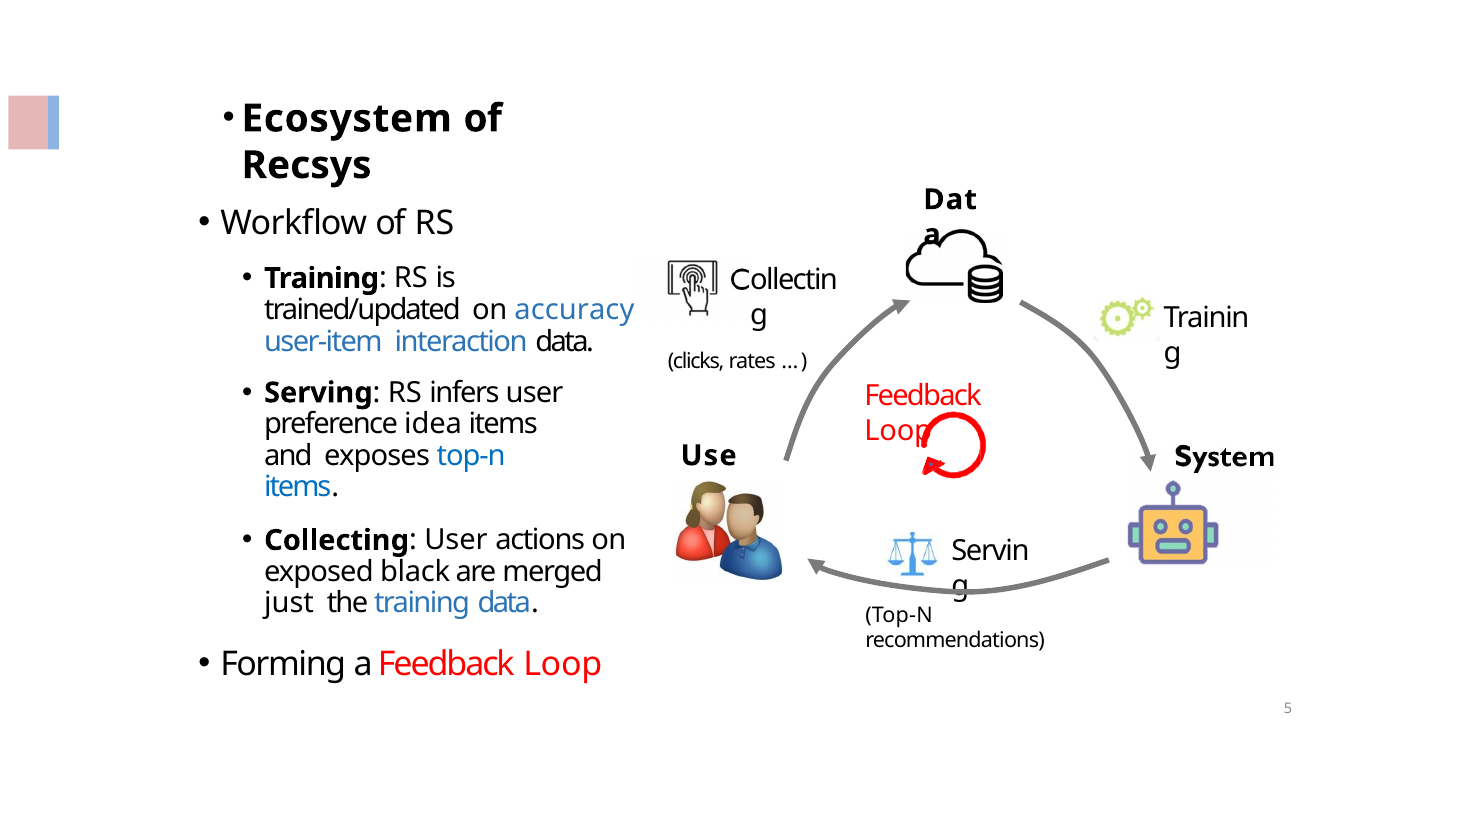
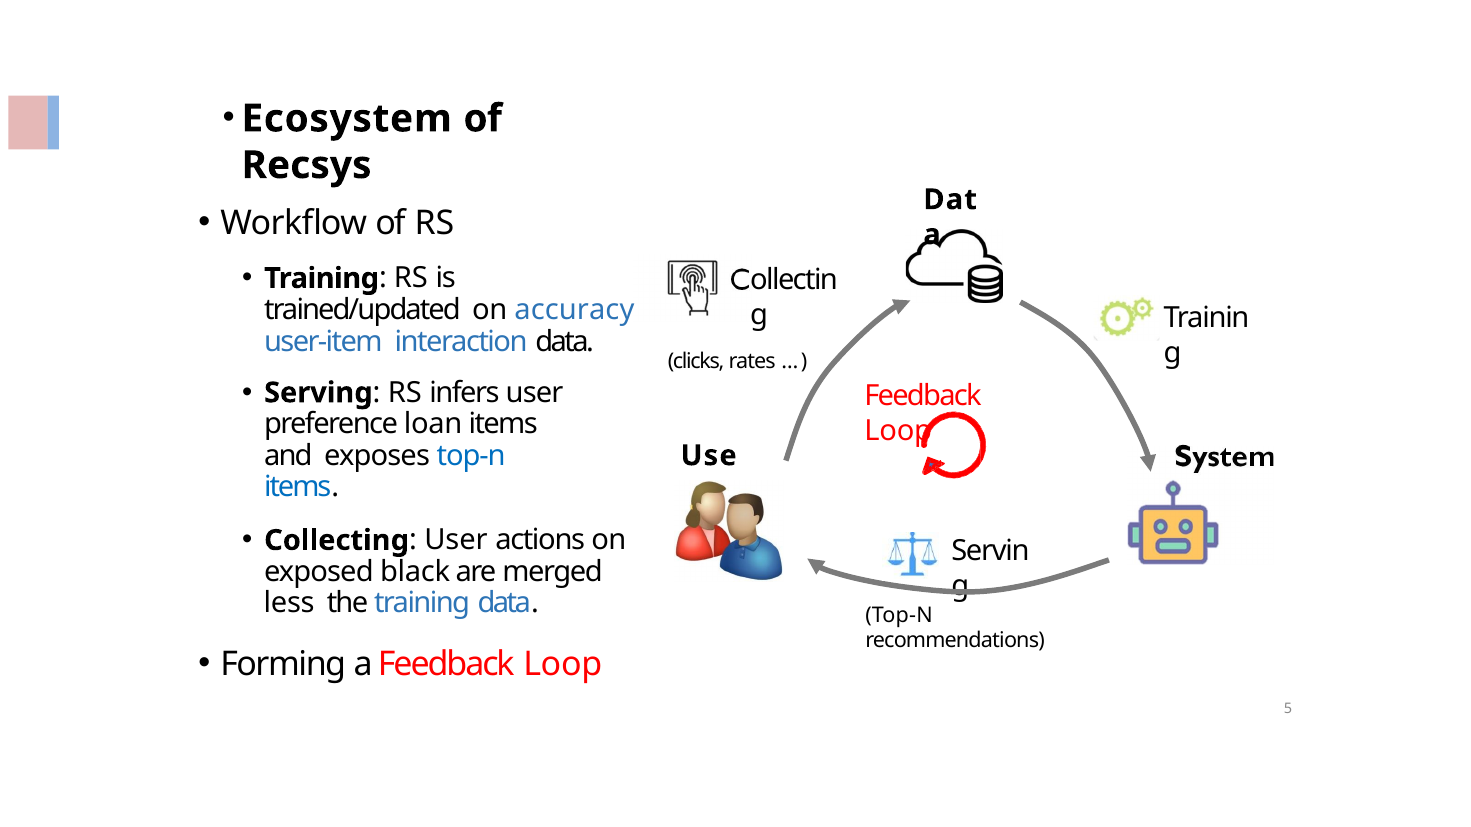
idea: idea -> loan (433, 424)
just: just -> less (289, 604)
